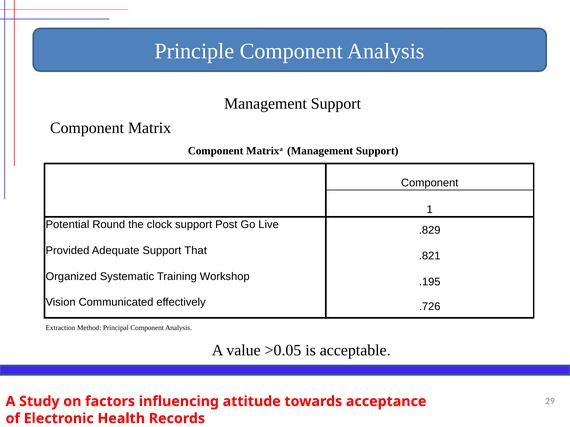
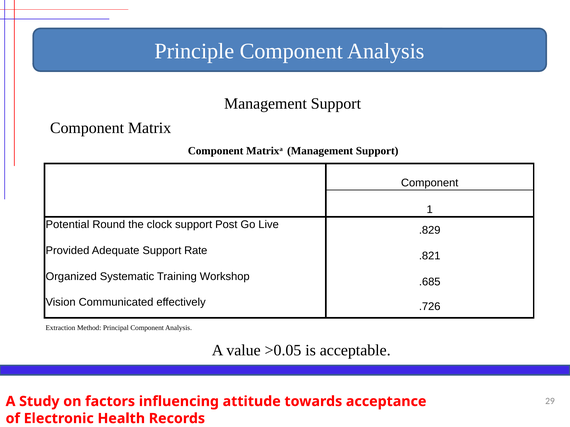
That: That -> Rate (196, 251)
.195: .195 -> .685 (430, 282)
